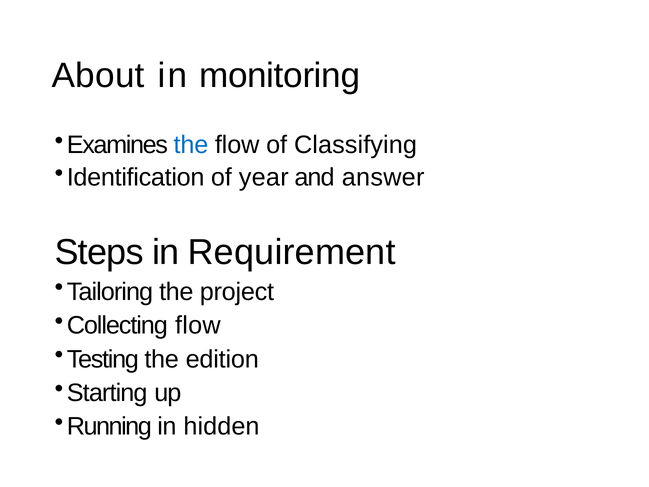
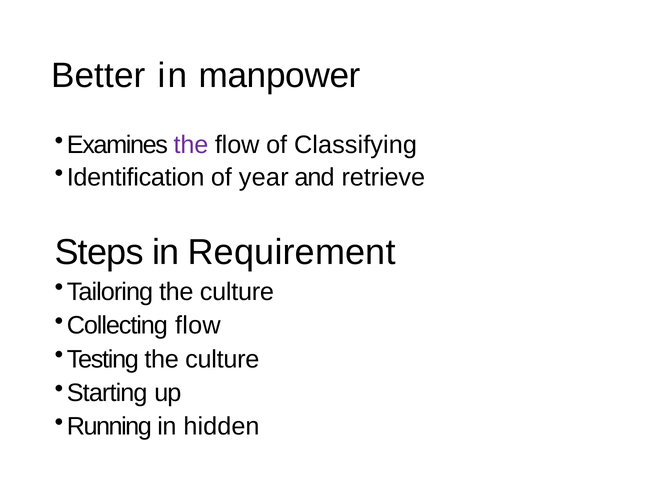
About: About -> Better (98, 75)
monitoring: monitoring -> manpower (280, 75)
the colour: blue -> purple (191, 145)
answer: answer -> retrieve (383, 178)
Tailoring the project: project -> culture (237, 292)
Testing the edition: edition -> culture (222, 359)
